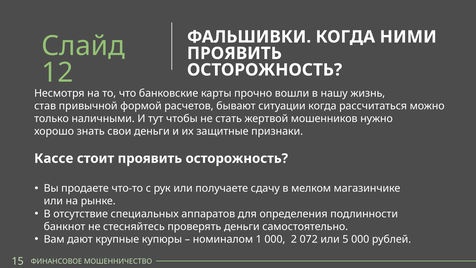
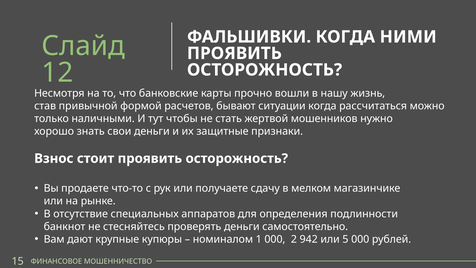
Кассе: Кассе -> Взнос (54, 158)
072: 072 -> 942 (309, 239)
